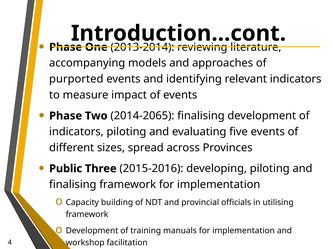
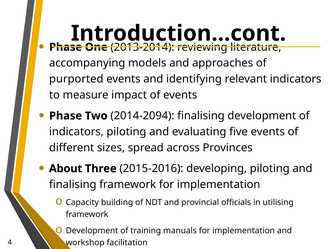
2014-2065: 2014-2065 -> 2014-2094 (142, 116)
Public: Public -> About (66, 169)
